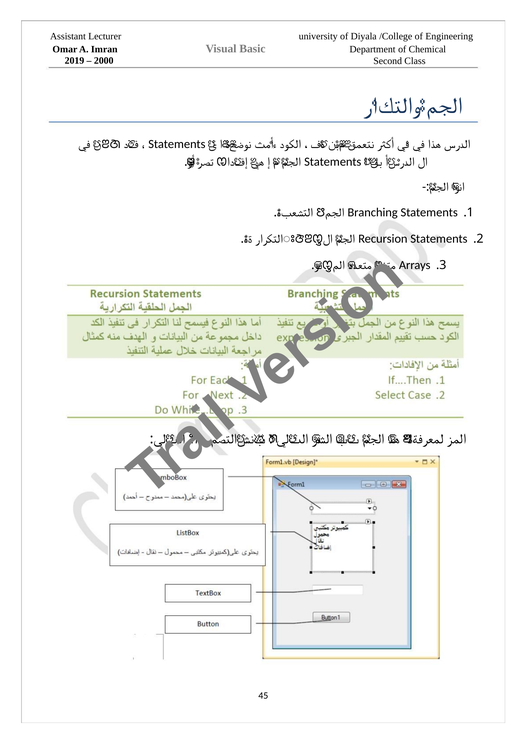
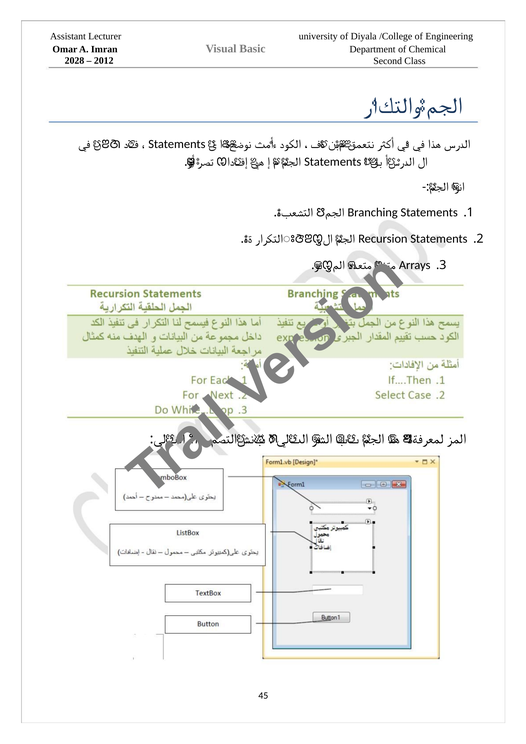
2019: 2019 -> 2028 (74, 61)
2000: 2000 -> 2012 (104, 61)
